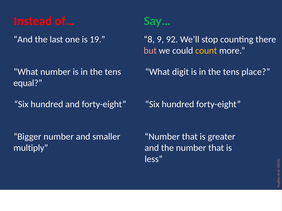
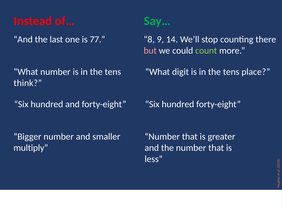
19: 19 -> 77 (97, 40)
92: 92 -> 14 (172, 40)
count colour: yellow -> light green (206, 51)
equal: equal -> think (28, 83)
